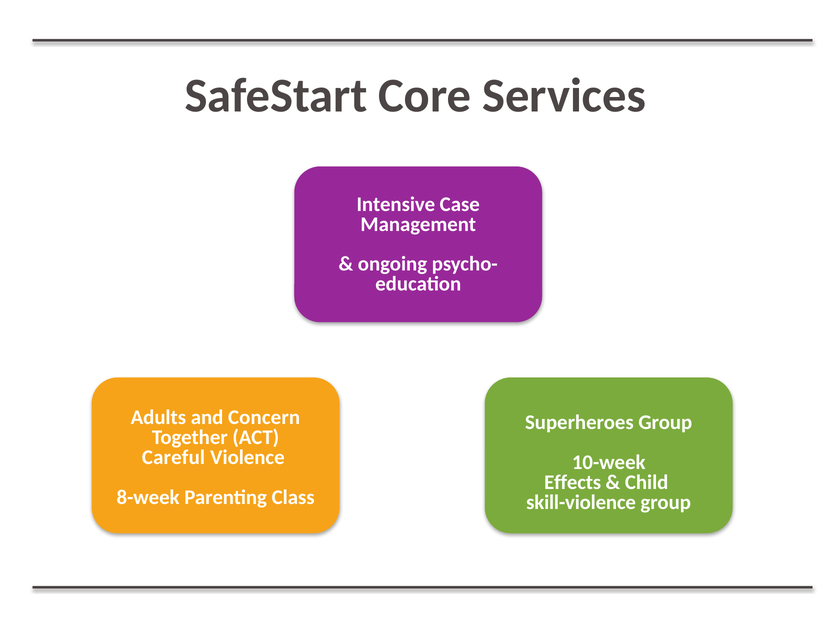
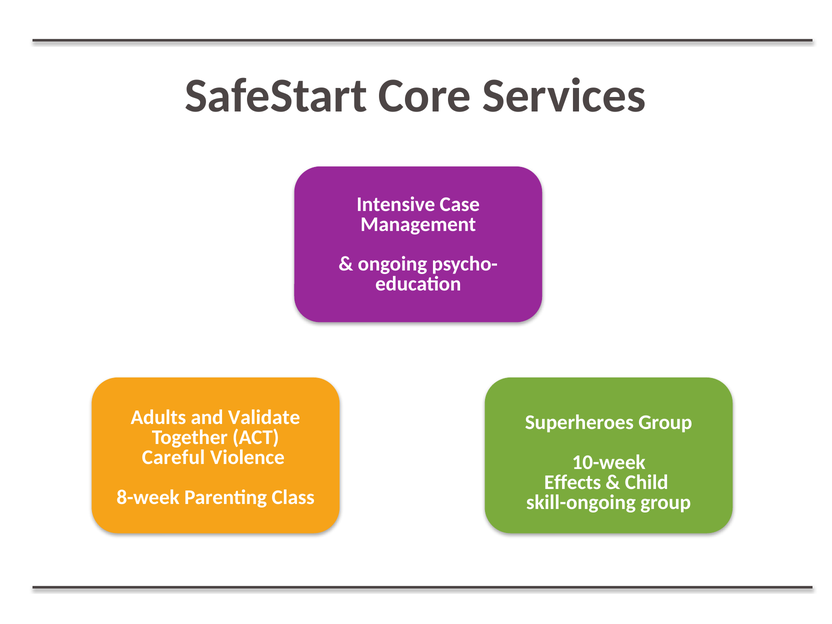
Concern: Concern -> Validate (264, 417)
skill-violence: skill-violence -> skill-ongoing (581, 502)
